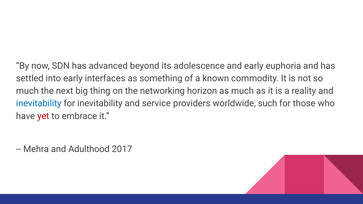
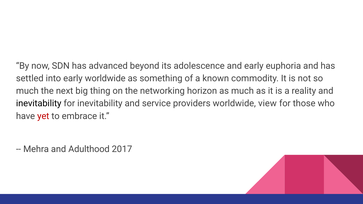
early interfaces: interfaces -> worldwide (105, 79)
inevitability colour: blue -> black (39, 104)
such: such -> view (267, 104)
